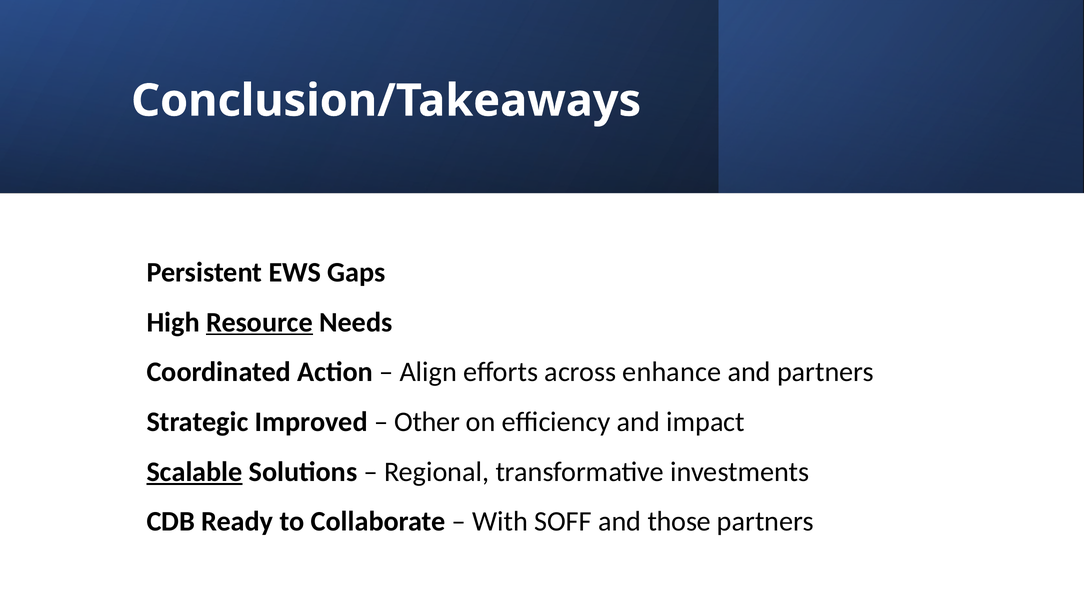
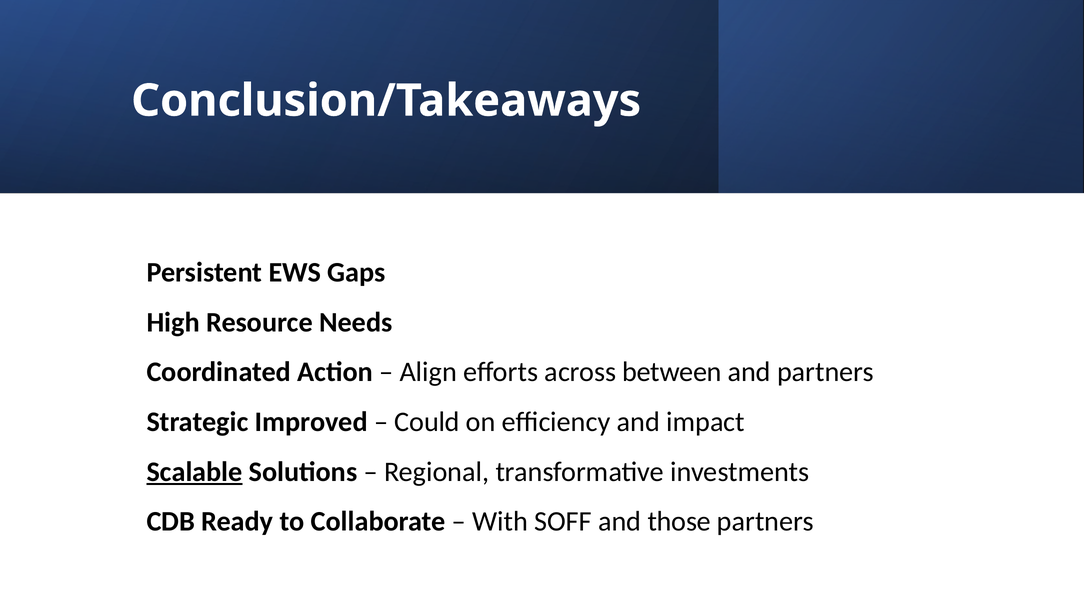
Resource underline: present -> none (259, 322)
enhance: enhance -> between (672, 372)
Other: Other -> Could (427, 422)
